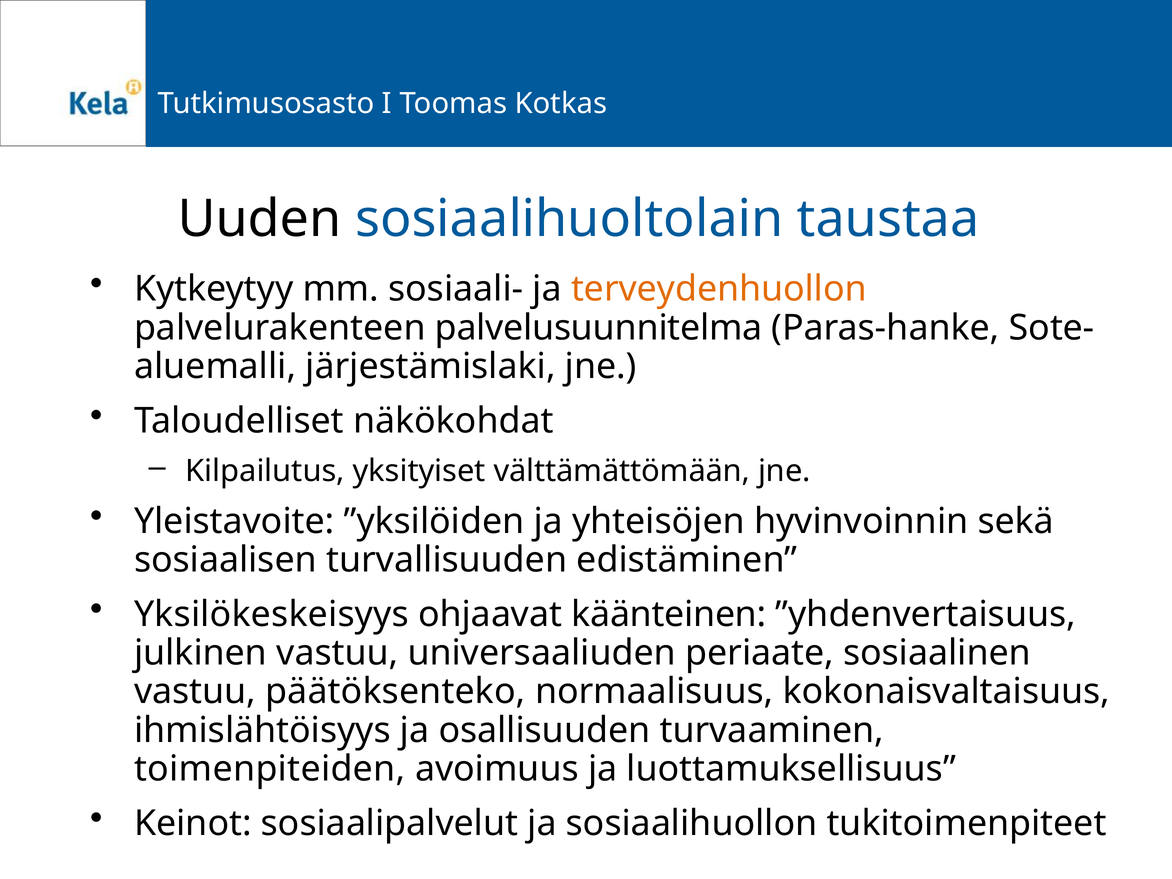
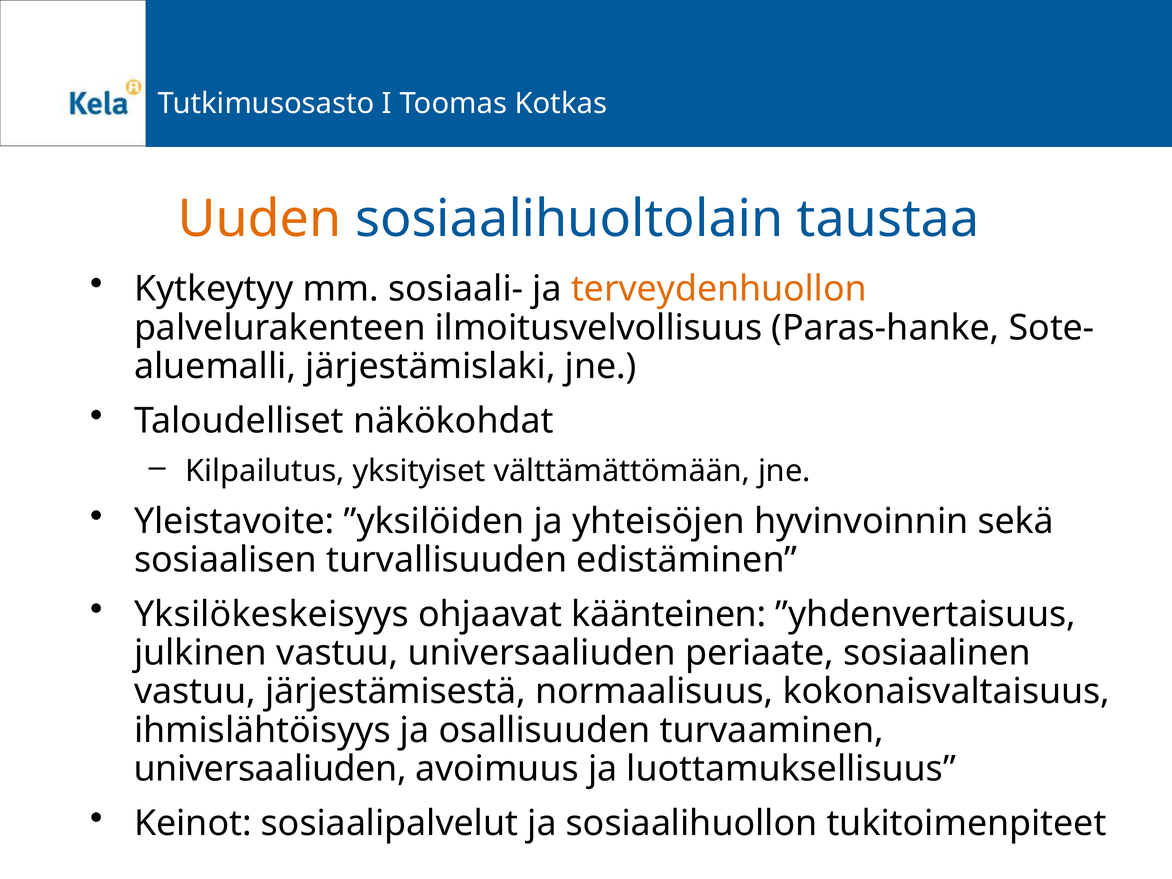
Uuden colour: black -> orange (260, 219)
palvelusuunnitelma: palvelusuunnitelma -> ilmoitusvelvollisuus (598, 328)
päätöksenteko: päätöksenteko -> järjestämisestä (396, 692)
toimenpiteiden: toimenpiteiden -> universaaliuden (270, 769)
